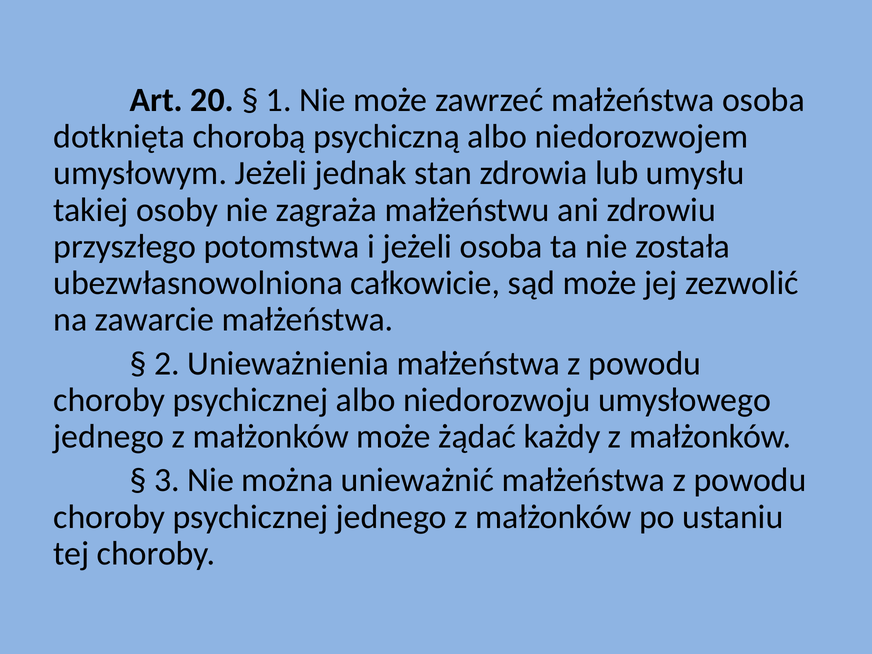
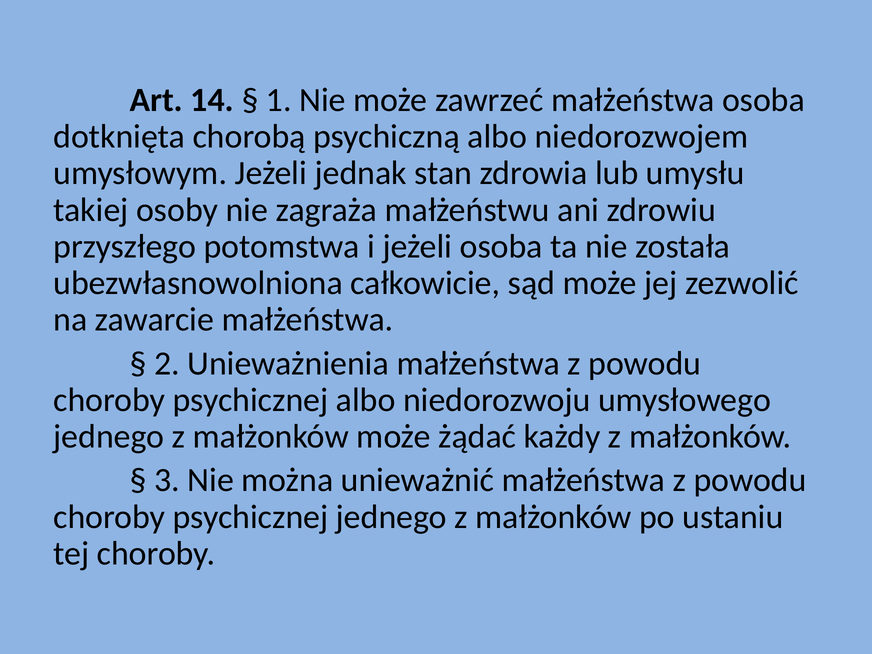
20: 20 -> 14 (212, 100)
